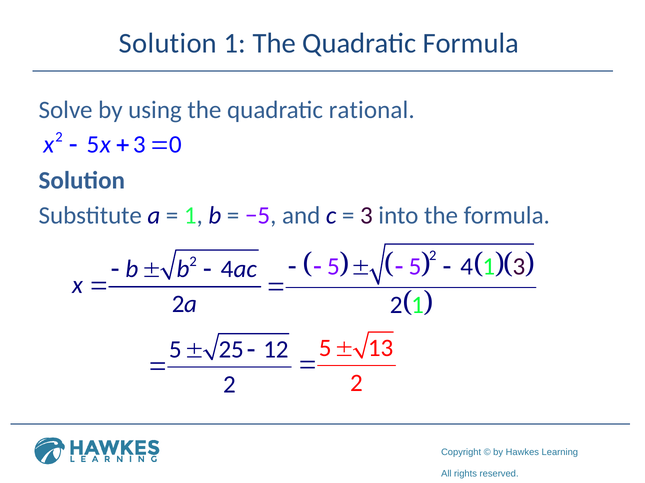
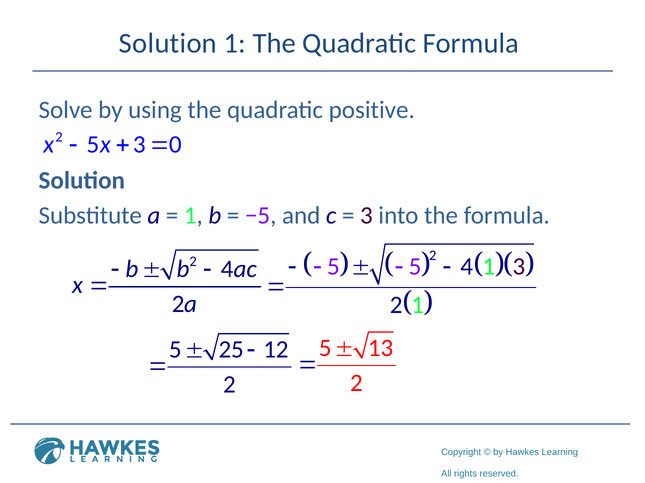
rational: rational -> positive (372, 110)
